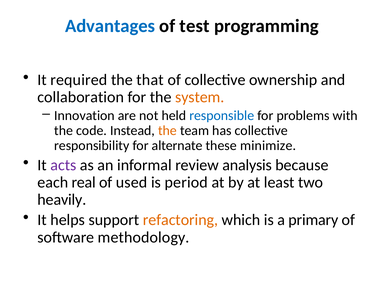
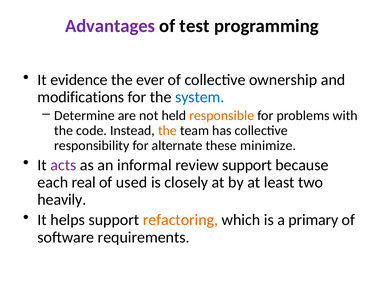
Advantages colour: blue -> purple (110, 26)
required: required -> evidence (79, 80)
that: that -> ever (150, 80)
collaboration: collaboration -> modifications (81, 97)
system colour: orange -> blue (200, 97)
Innovation: Innovation -> Determine (84, 116)
responsible colour: blue -> orange (222, 116)
review analysis: analysis -> support (247, 165)
period: period -> closely (186, 182)
methodology: methodology -> requirements (144, 237)
